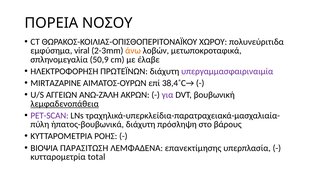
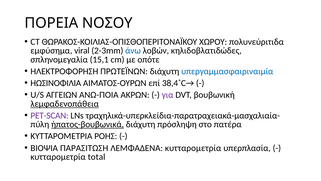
άνω colour: orange -> blue (133, 51)
μετωποκροταφικά: μετωποκροταφικά -> κηλιδοβλατιδώδες (206, 51)
50,9: 50,9 -> 15,1 (99, 59)
έλαβε: έλαβε -> οπότε (149, 59)
υπεργαμμασφαιριναιμία colour: purple -> blue (227, 71)
MIRTAZAPINE: MIRTAZAPINE -> ΗΩΣΙΝΟΦΙΛΙΑ (56, 83)
ΑΝΩ-ΖΆΛΗ: ΑΝΩ-ΖΆΛΗ -> ΑΝΩ-ΠΟΙΑ (99, 95)
ήπατος-βουβωνικά underline: none -> present (88, 124)
βάρους: βάρους -> πατέρα (228, 124)
ΛΕΜΦΑΔΕΝΑ επανεκτίμησης: επανεκτίμησης -> κυτταρομετρία (193, 148)
